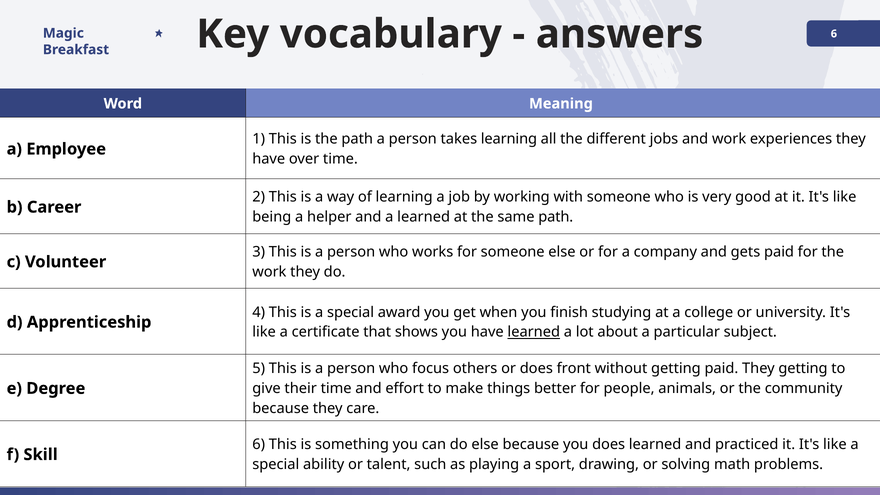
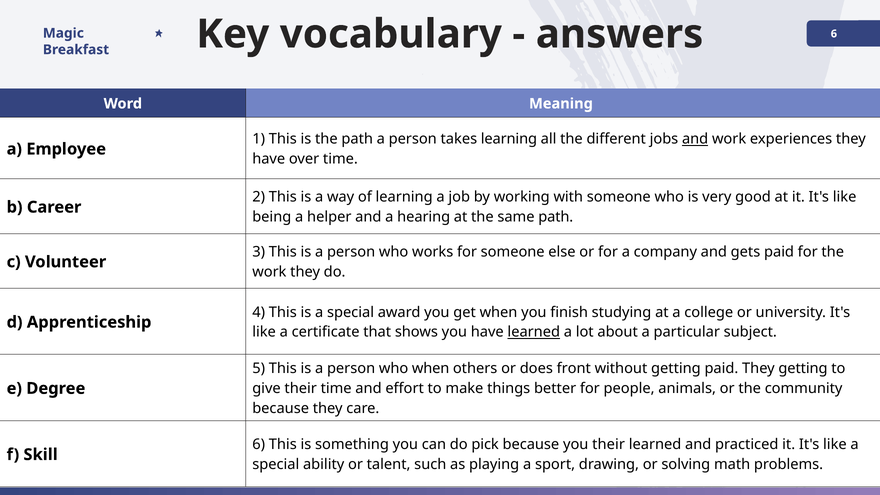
and underline: none -> present (695, 139)
a learned: learned -> hearing (424, 217)
who focus: focus -> when (431, 368)
do else: else -> pick (485, 445)
you does: does -> their (609, 445)
